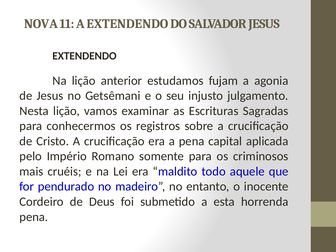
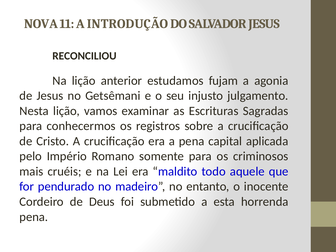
A EXTENDENDO: EXTENDENDO -> INTRODUÇÃO (128, 24)
EXTENDENDO: EXTENDENDO -> RECONCILIOU (84, 56)
